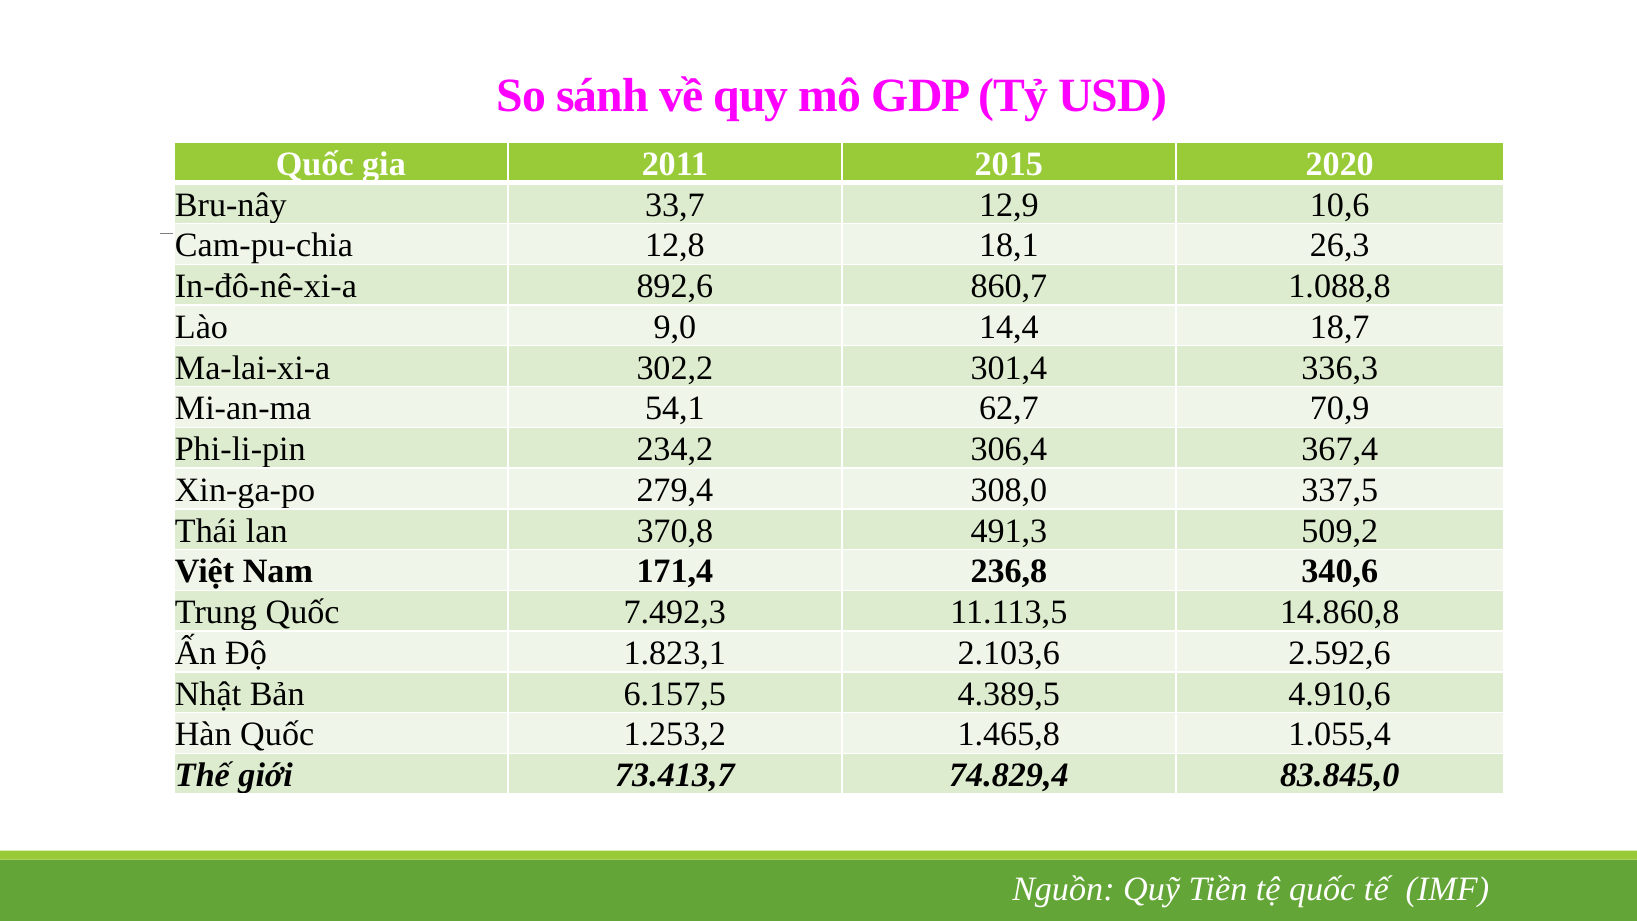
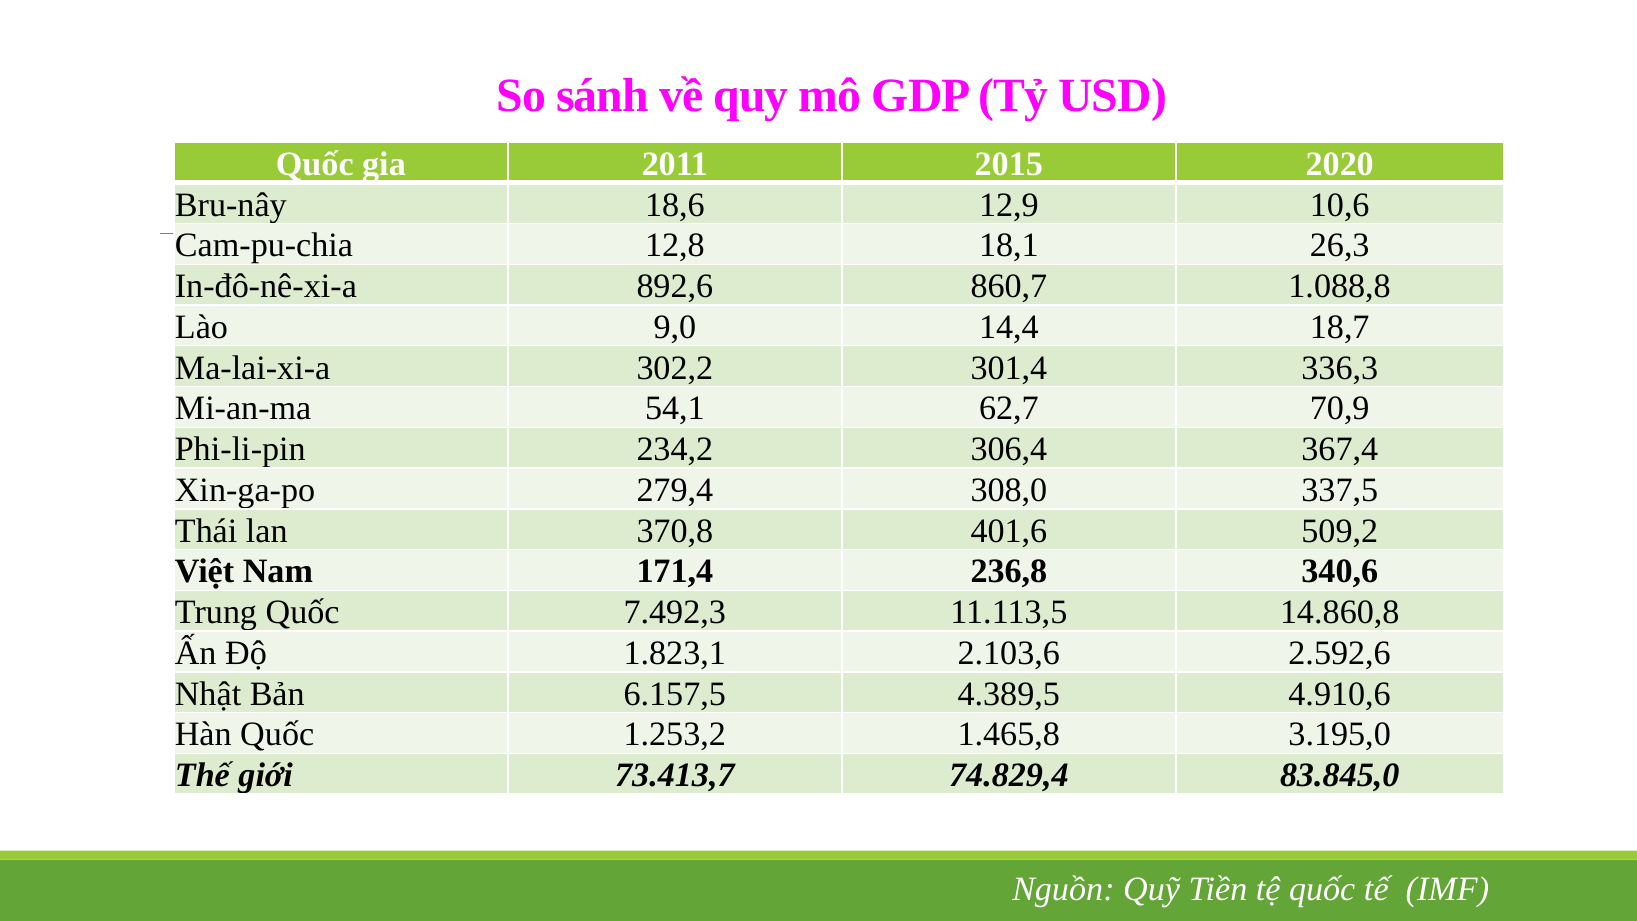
33,7: 33,7 -> 18,6 (675, 205)
491,3: 491,3 -> 401,6 (1009, 531)
1.055,4: 1.055,4 -> 3.195,0 (1340, 735)
